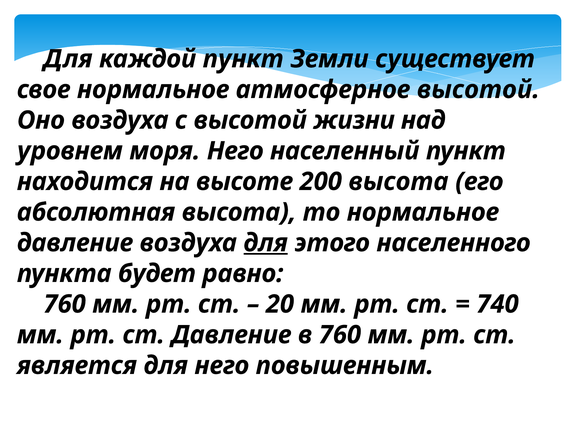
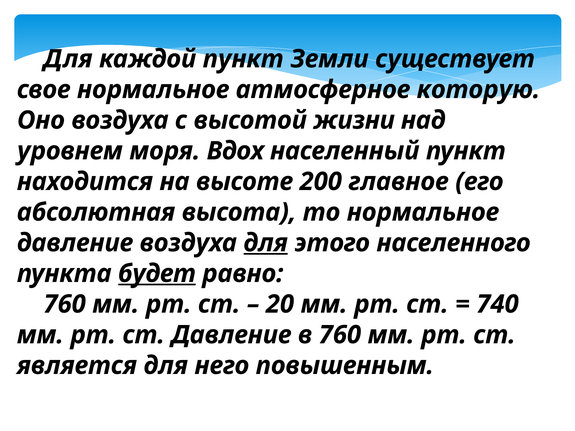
атмосферное высотой: высотой -> которую (478, 90)
моря Него: Него -> Вдох (235, 151)
200 высота: высота -> главное (399, 182)
будет underline: none -> present (157, 274)
